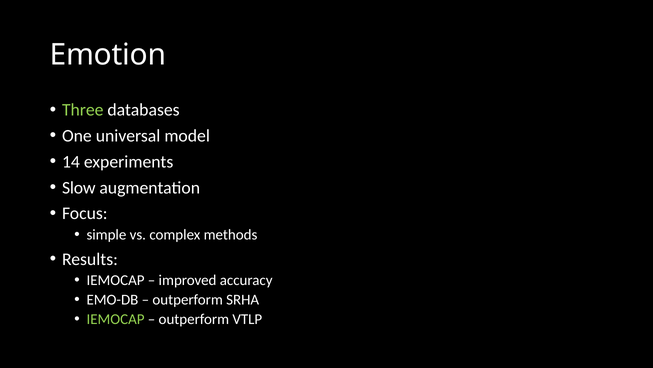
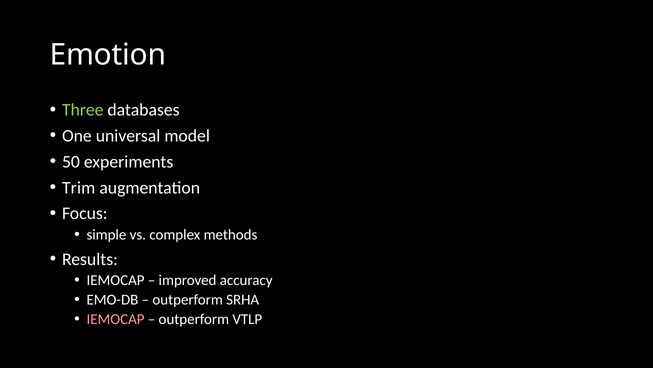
14: 14 -> 50 (71, 161)
Slow: Slow -> Trim (79, 187)
IEMOCAP colour: light green -> pink (116, 319)
